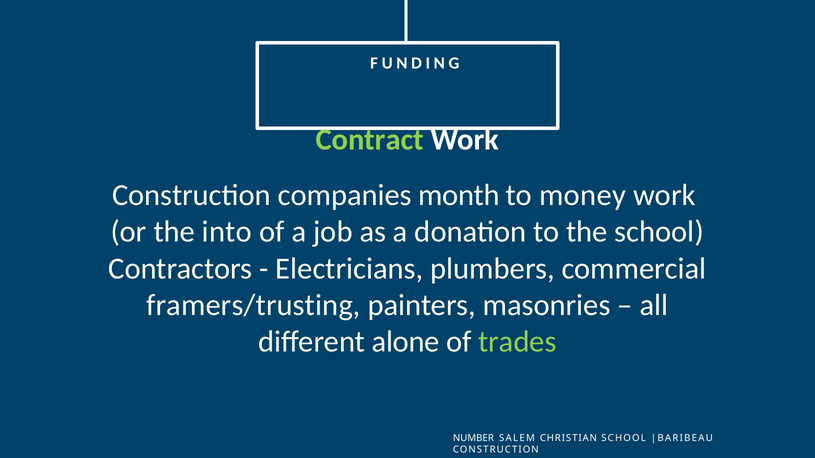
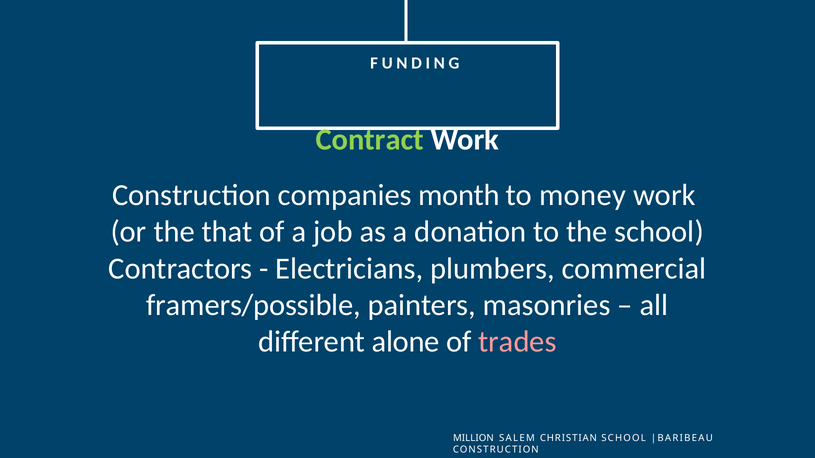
into: into -> that (227, 232)
framers/trusting: framers/trusting -> framers/possible (254, 305)
trades colour: light green -> pink (517, 342)
NUMBER: NUMBER -> MILLION (473, 439)
